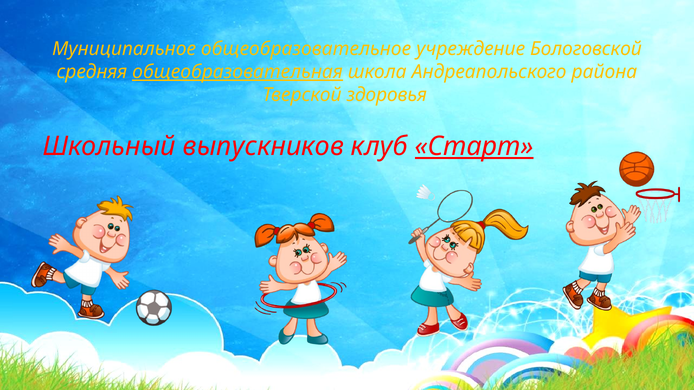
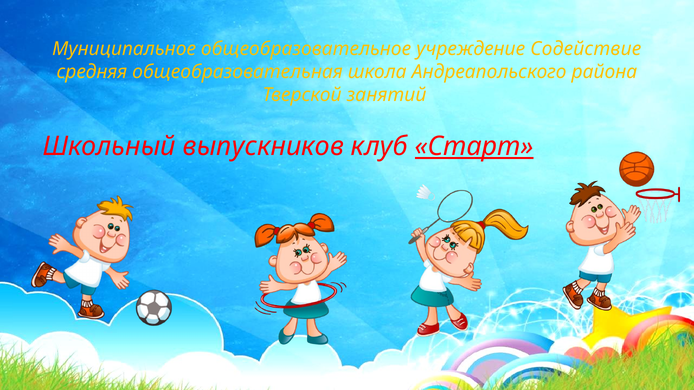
Бологовской: Бологовской -> Содействие (586, 49)
общеобразовательная underline: present -> none (238, 72)
здоровья: здоровья -> занятий (387, 95)
